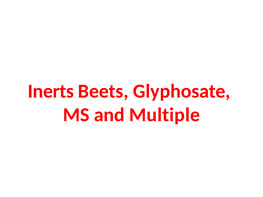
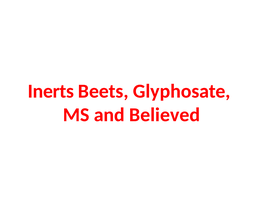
Multiple: Multiple -> Believed (165, 115)
